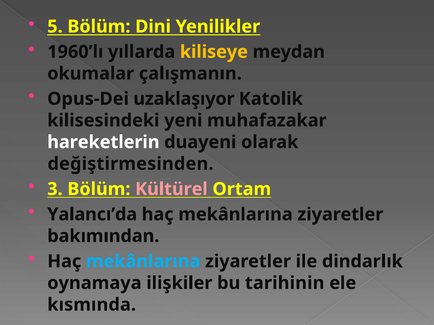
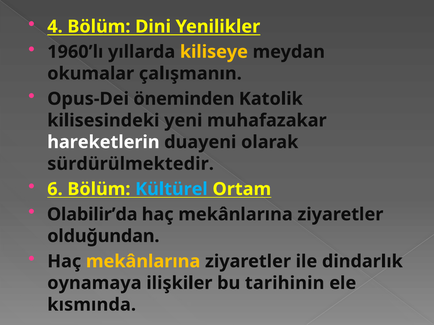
5: 5 -> 4 (55, 27)
uzaklaşıyor: uzaklaşıyor -> öneminden (184, 99)
değiştirmesinden: değiştirmesinden -> sürdürülmektedir (131, 164)
3: 3 -> 6 (55, 189)
Kültürel colour: pink -> light blue (171, 189)
Yalancı’da: Yalancı’da -> Olabilir’da (92, 215)
bakımından: bakımından -> olduğundan (103, 236)
mekânlarına colour: light blue -> yellow (143, 262)
